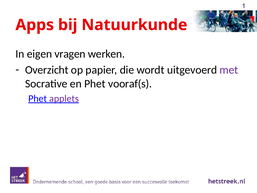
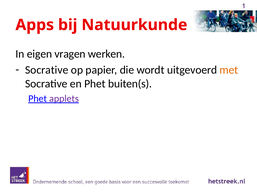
Overzicht: Overzicht -> Socrative (47, 70)
met colour: purple -> orange (229, 70)
vooraf(s: vooraf(s -> buiten(s (130, 84)
